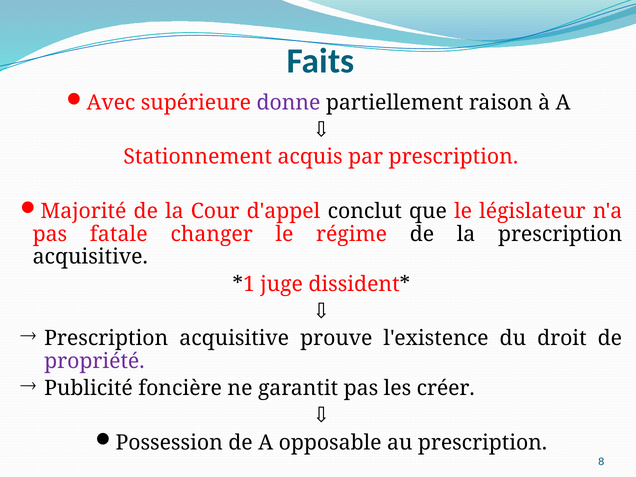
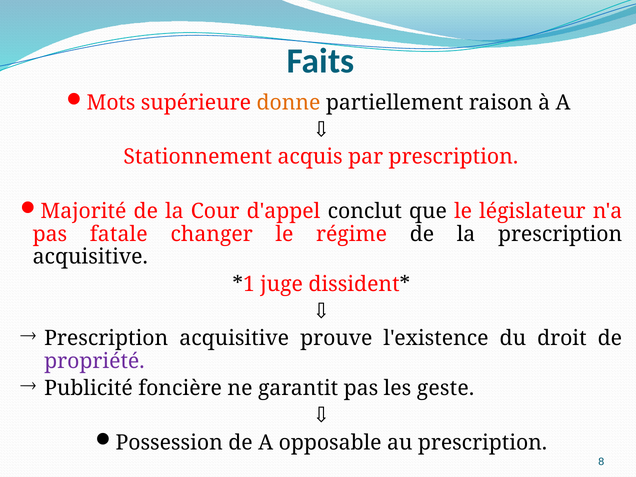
Avec: Avec -> Mots (111, 103)
donne colour: purple -> orange (288, 103)
créer: créer -> geste (446, 388)
